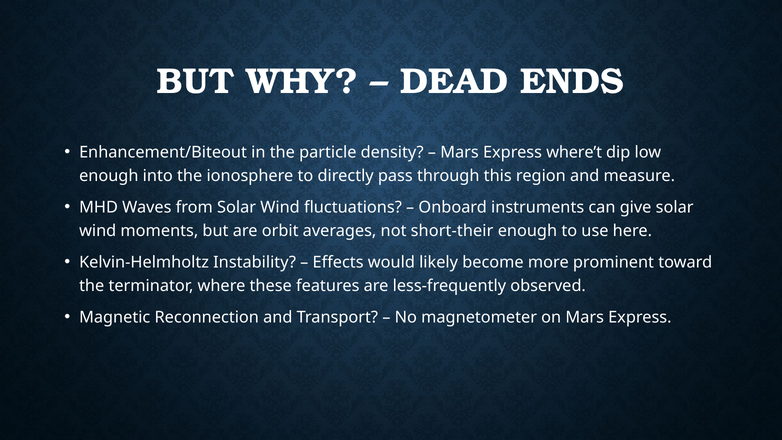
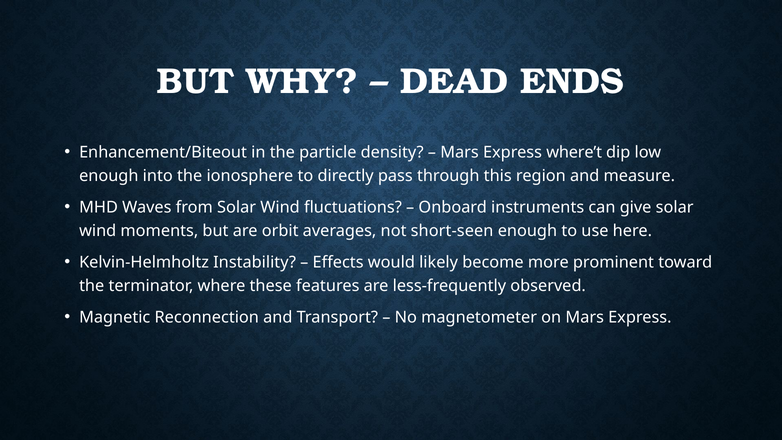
short-their: short-their -> short-seen (452, 231)
